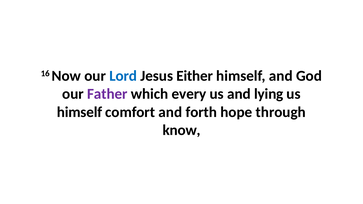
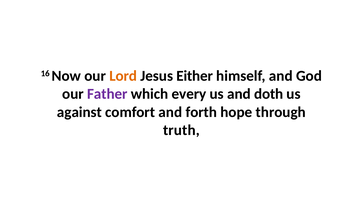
Lord colour: blue -> orange (123, 76)
lying: lying -> doth (269, 94)
himself: himself -> against (79, 112)
know: know -> truth (181, 130)
